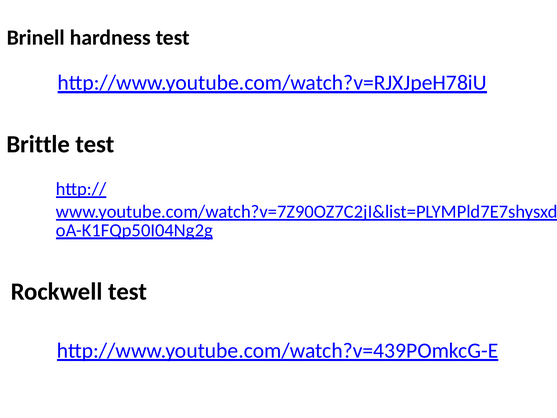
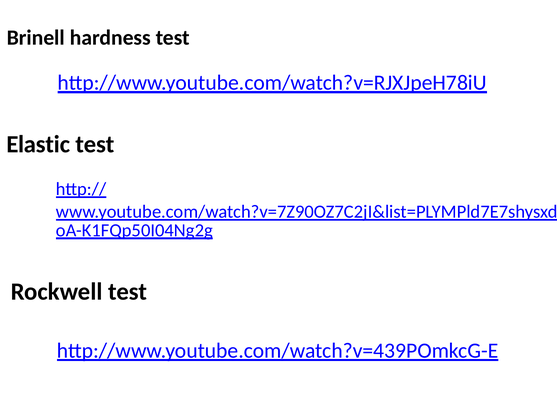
Brittle: Brittle -> Elastic (38, 144)
